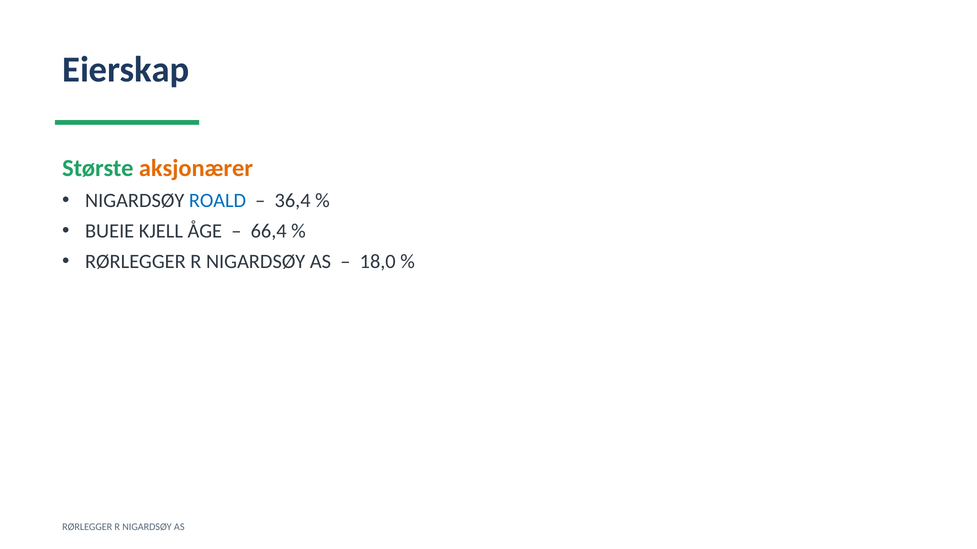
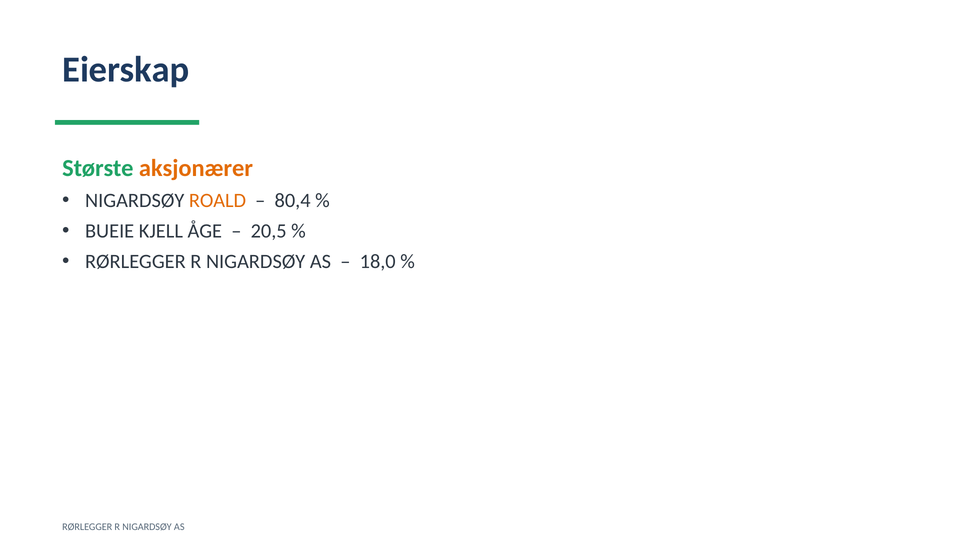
ROALD colour: blue -> orange (218, 201)
36,4: 36,4 -> 80,4 (293, 201)
66,4: 66,4 -> 20,5 (269, 231)
